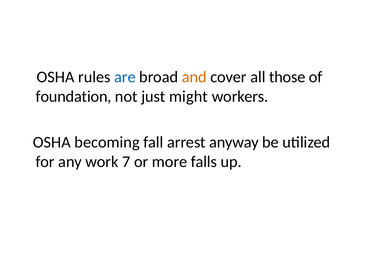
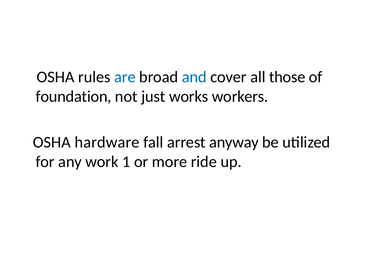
and colour: orange -> blue (194, 77)
might: might -> works (189, 96)
becoming: becoming -> hardware (107, 142)
7: 7 -> 1 (126, 161)
falls: falls -> ride (204, 161)
